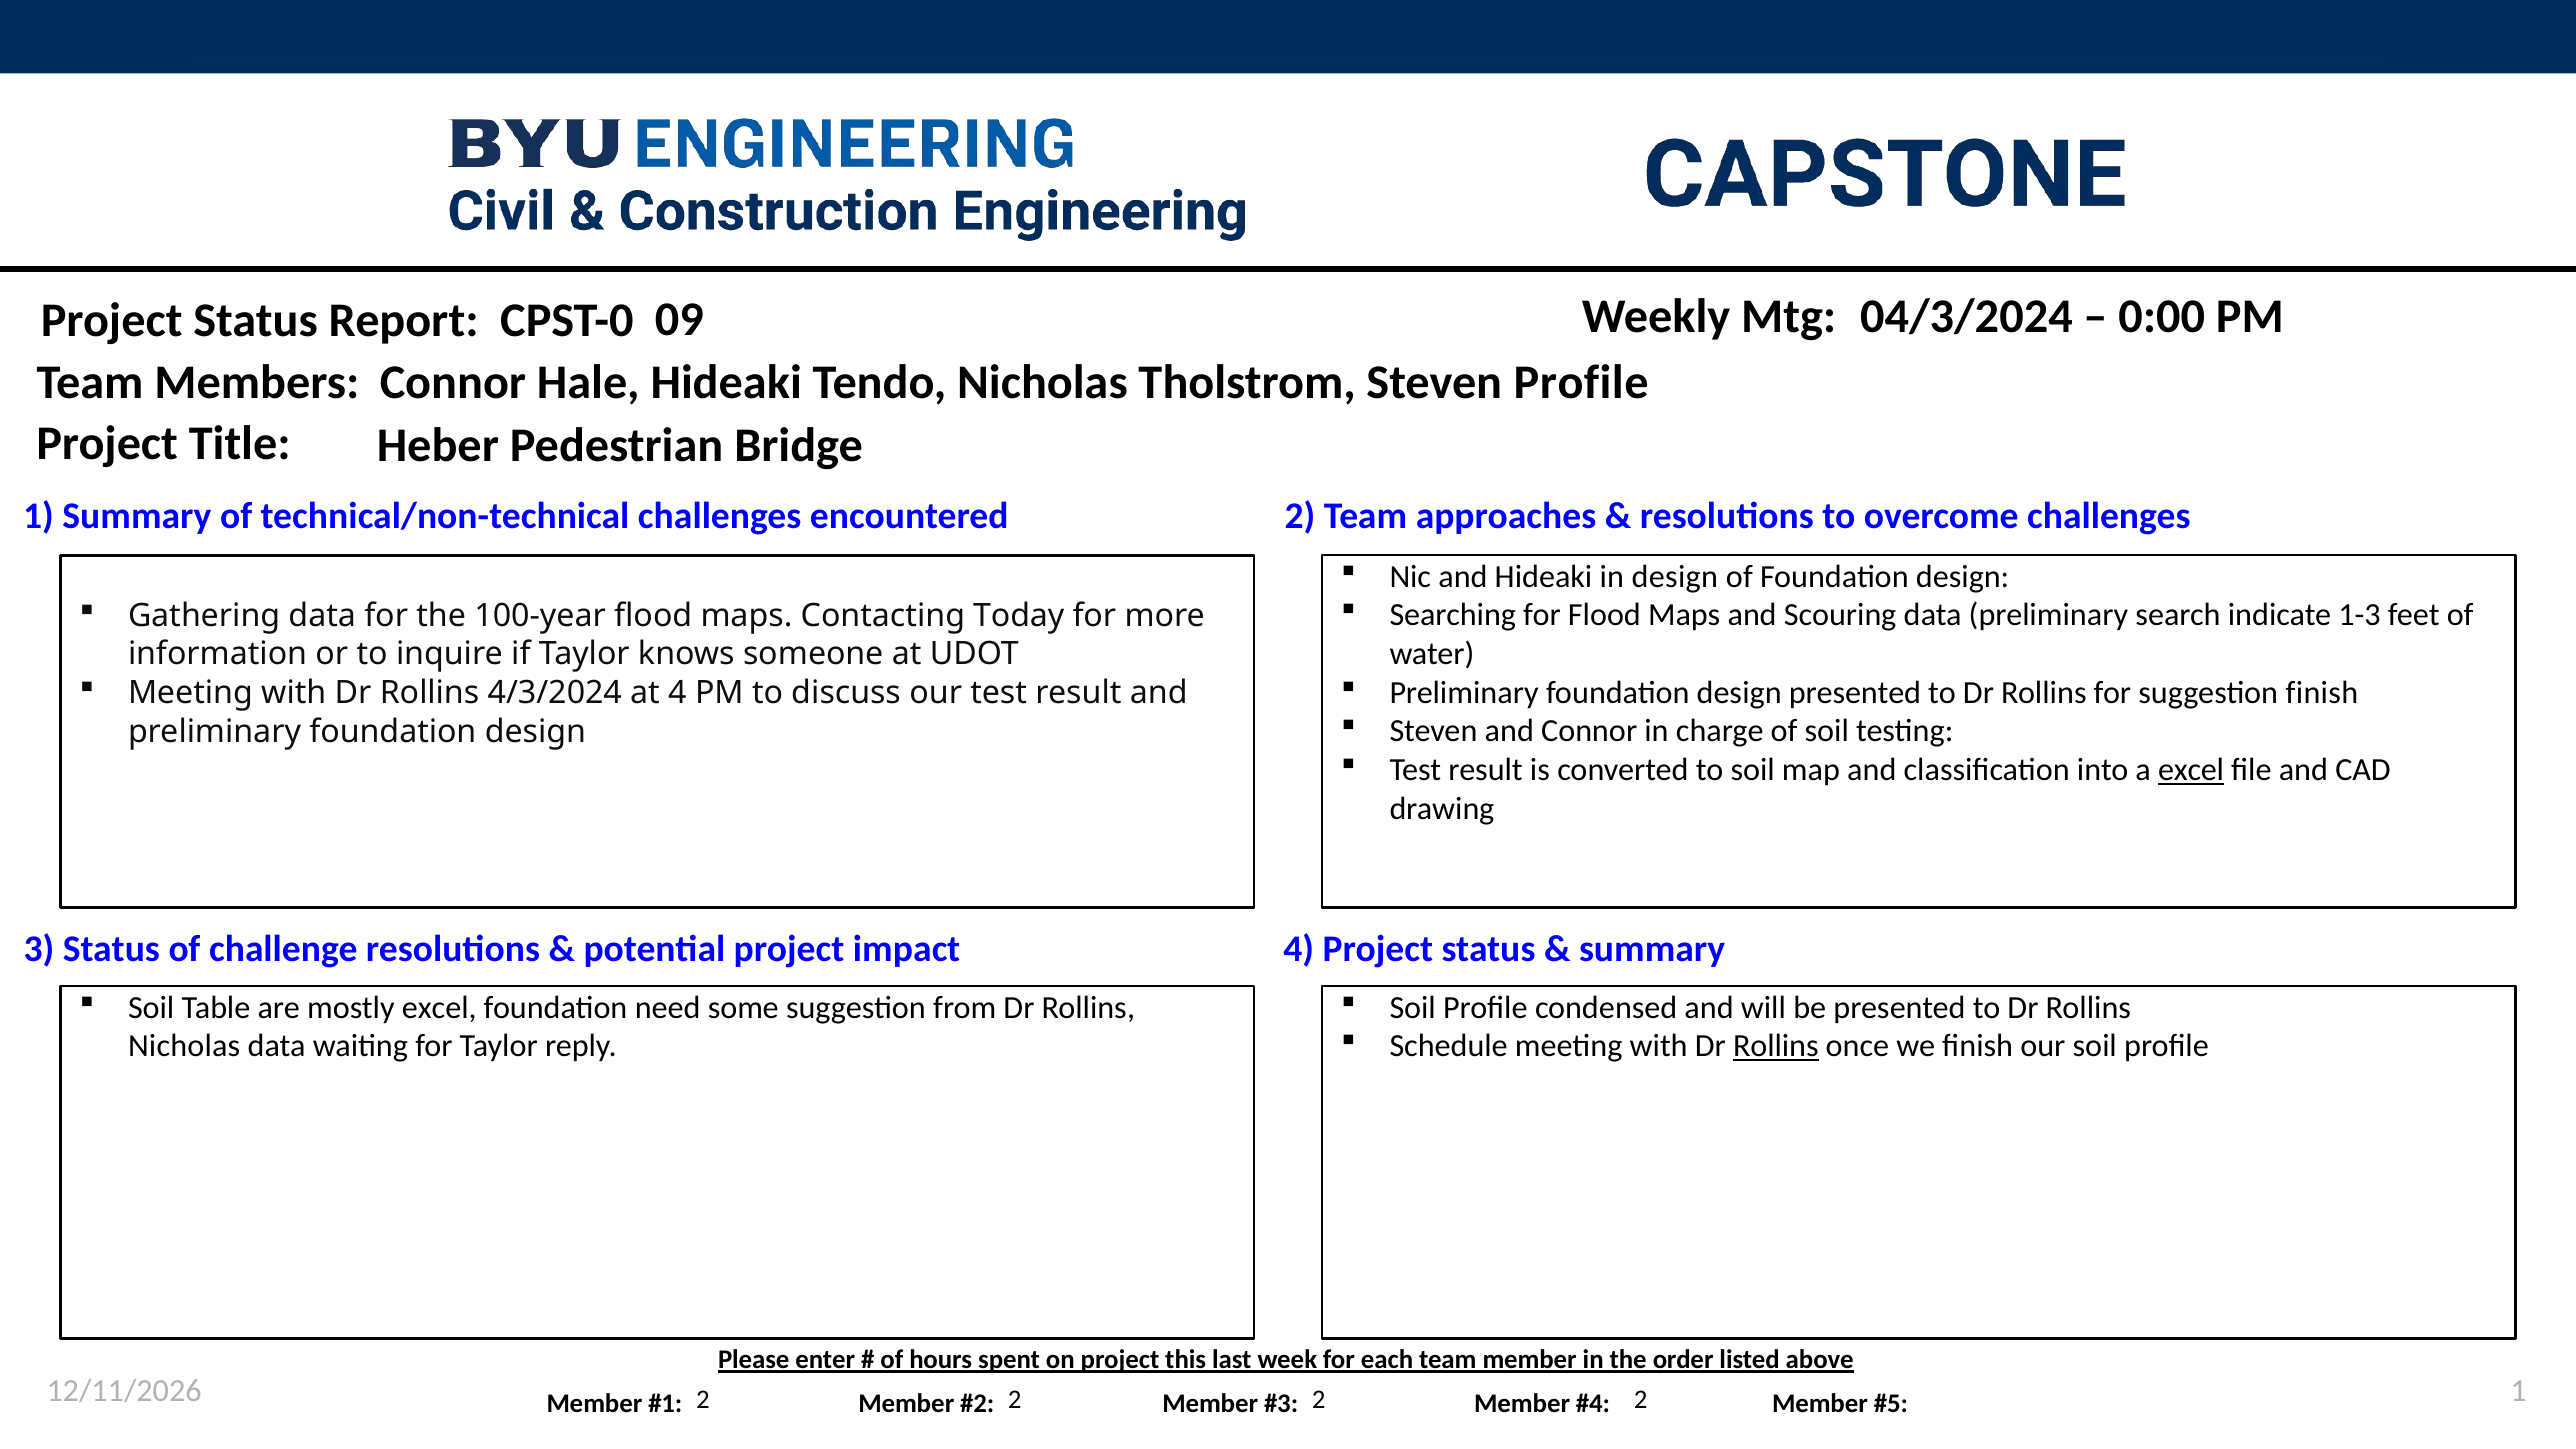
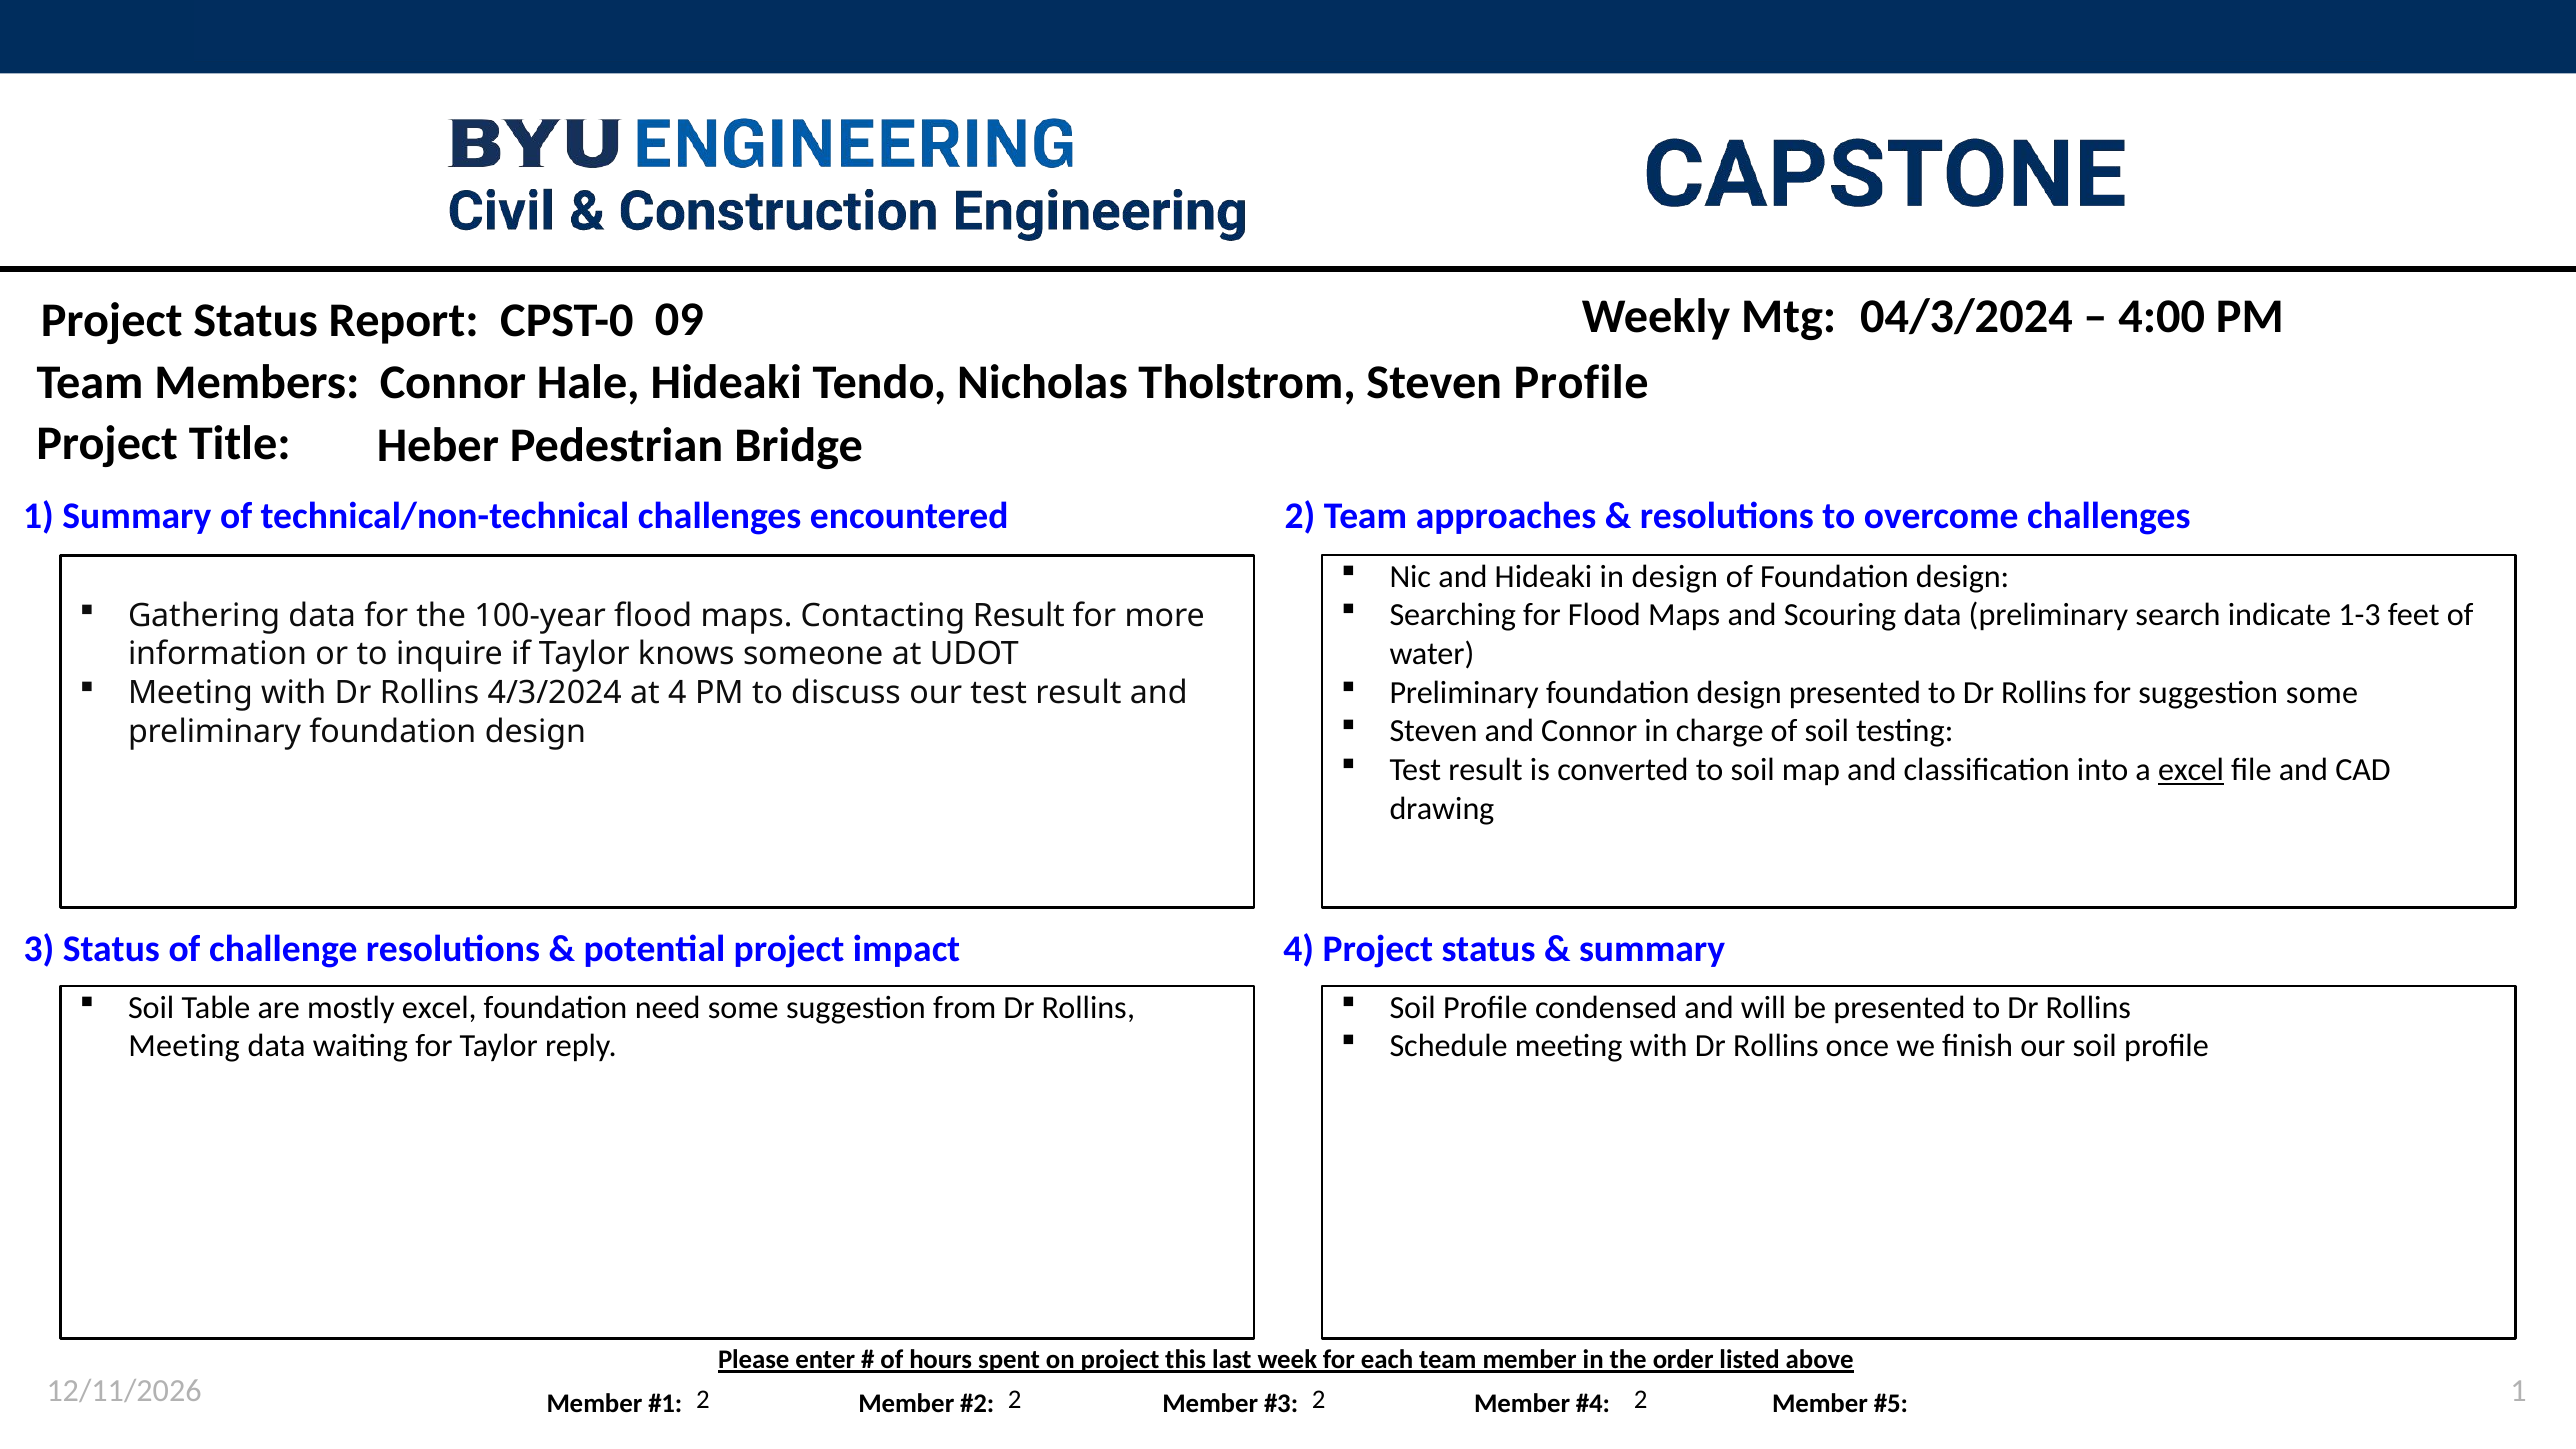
0:00: 0:00 -> 4:00 (2162, 317)
Contacting Today: Today -> Result (1019, 616)
suggestion finish: finish -> some (2322, 693)
Rollins underline: present -> none (1776, 1046)
Nicholas: Nicholas -> Meeting (184, 1046)
